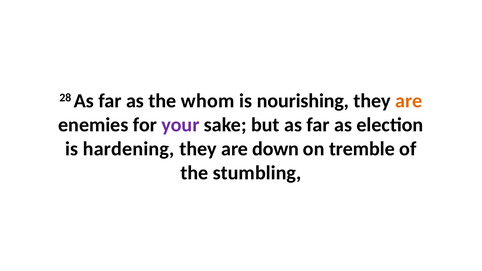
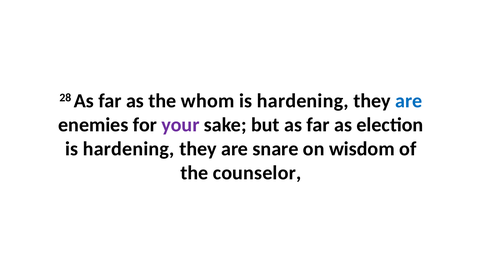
nourishing: nourishing -> hardening (303, 101)
are colour: orange -> blue (409, 101)
down: down -> snare (276, 149)
tremble: tremble -> wisdom (362, 149)
stumbling: stumbling -> counselor (257, 173)
